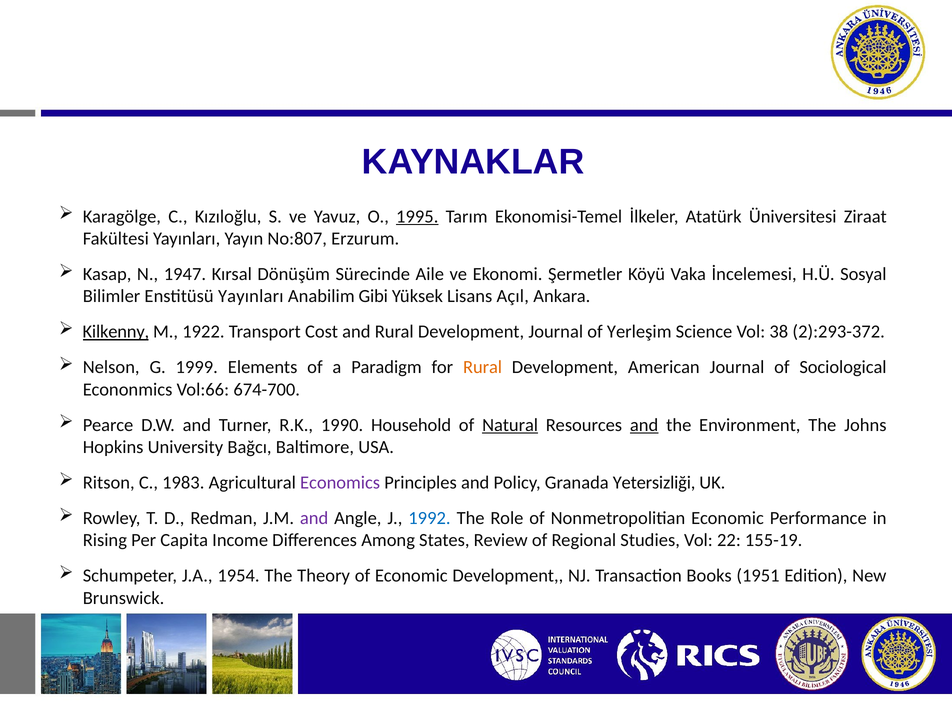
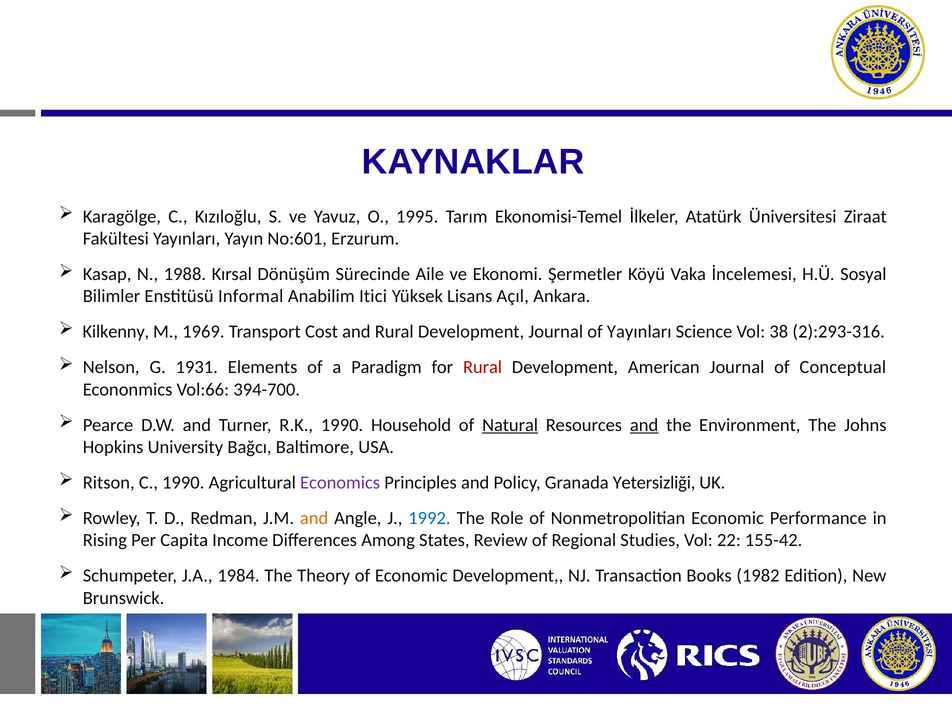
1995 underline: present -> none (417, 216)
No:807: No:807 -> No:601 (297, 239)
1947: 1947 -> 1988 (185, 274)
Enstitüsü Yayınları: Yayınları -> Informal (251, 296)
Gibi: Gibi -> Itici (373, 296)
Kilkenny underline: present -> none (116, 332)
1922: 1922 -> 1969 (203, 332)
of Yerleşim: Yerleşim -> Yayınları (639, 332)
2):293-372: 2):293-372 -> 2):293-316 (839, 332)
1999: 1999 -> 1931 (197, 367)
Rural colour: orange -> red (483, 367)
Sociological: Sociological -> Conceptual (843, 367)
674-700: 674-700 -> 394-700 (267, 389)
C 1983: 1983 -> 1990 (183, 483)
and colour: purple -> orange (314, 518)
155-19: 155-19 -> 155-42 (774, 540)
1954: 1954 -> 1984 (239, 576)
1951: 1951 -> 1982 (758, 576)
